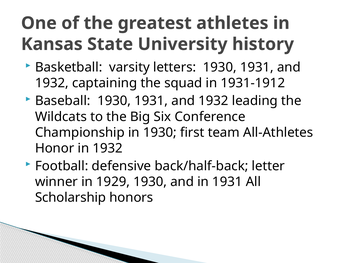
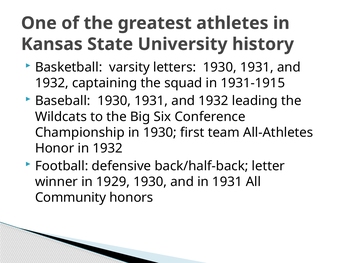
1931-1912: 1931-1912 -> 1931-1915 (253, 83)
Scholarship: Scholarship -> Community (71, 198)
